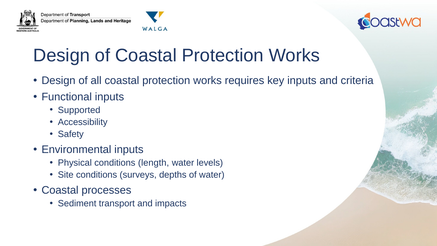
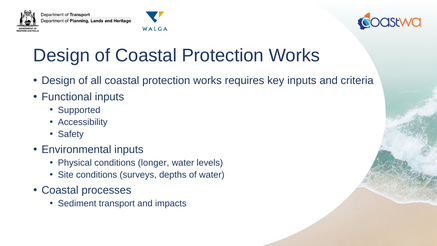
length: length -> longer (154, 163)
